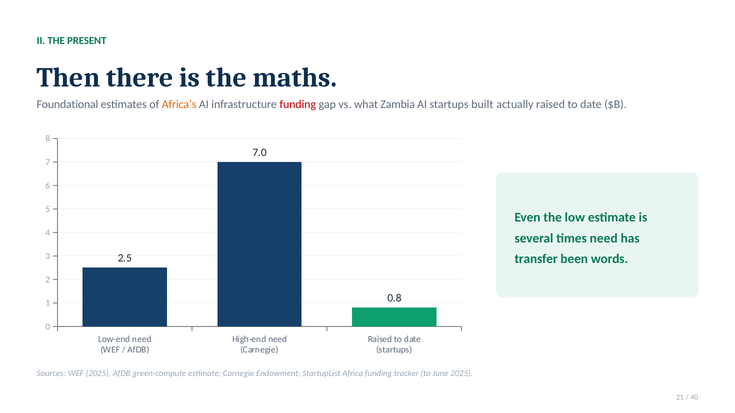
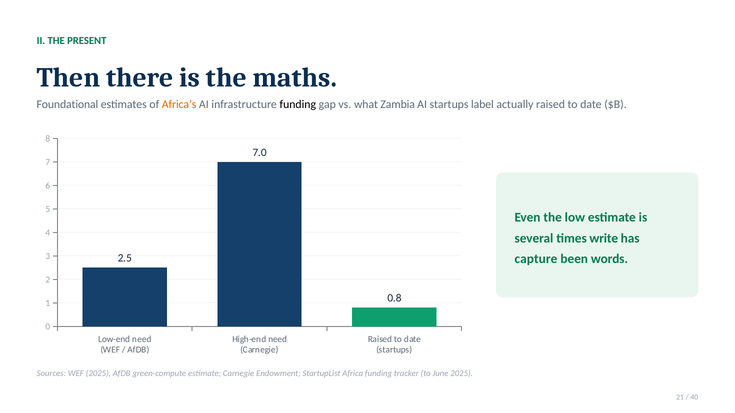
funding colour: red -> black (298, 104)
built: built -> label (482, 104)
times need: need -> write (604, 238)
transfer: transfer -> capture (536, 259)
